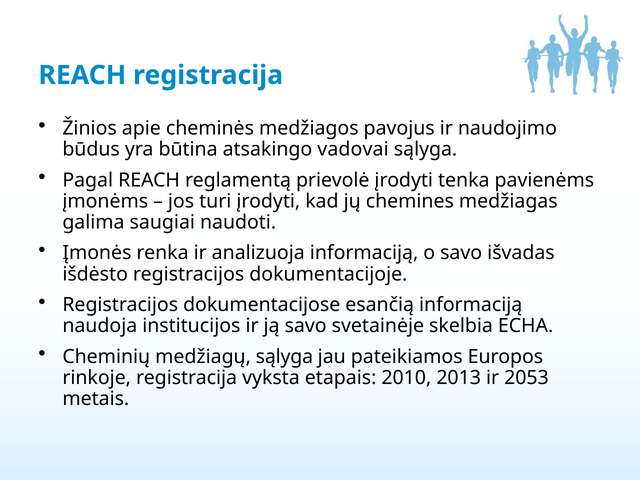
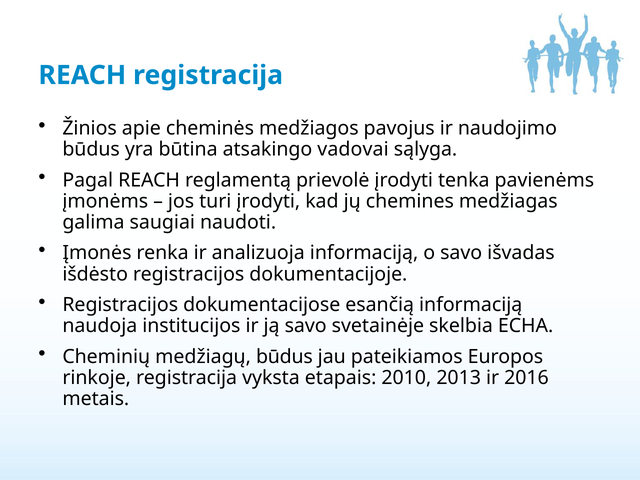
medžiagų sąlyga: sąlyga -> būdus (284, 357)
2053: 2053 -> 2016 (526, 378)
